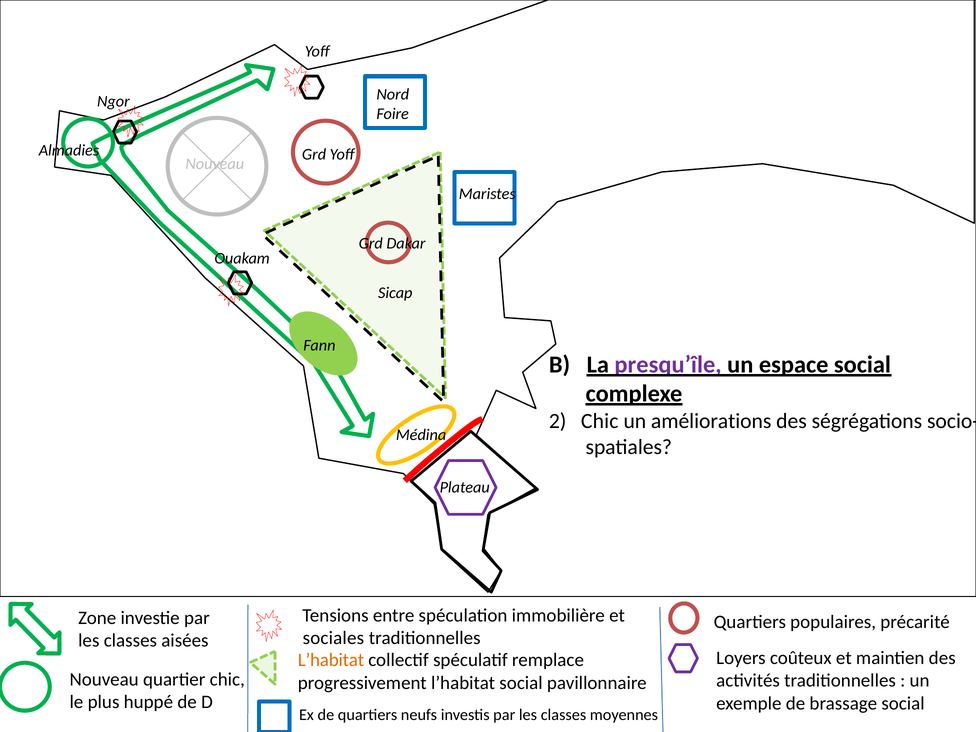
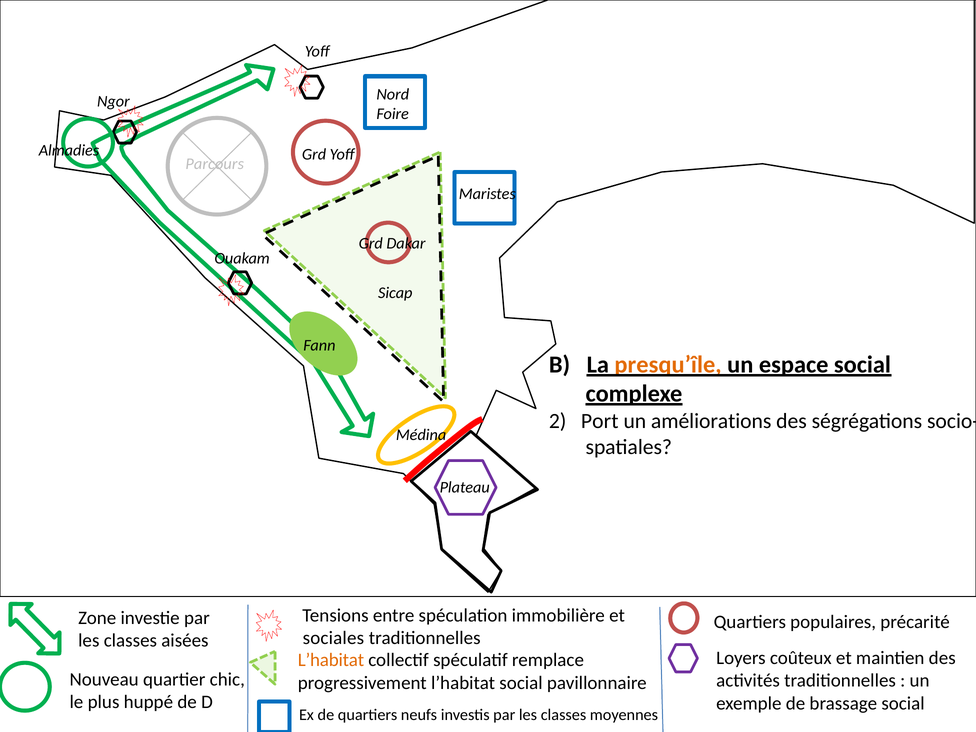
Nouveau: Nouveau -> Parcours (215, 164)
presqu’île colour: purple -> orange (668, 365)
2 Chic: Chic -> Port (600, 421)
